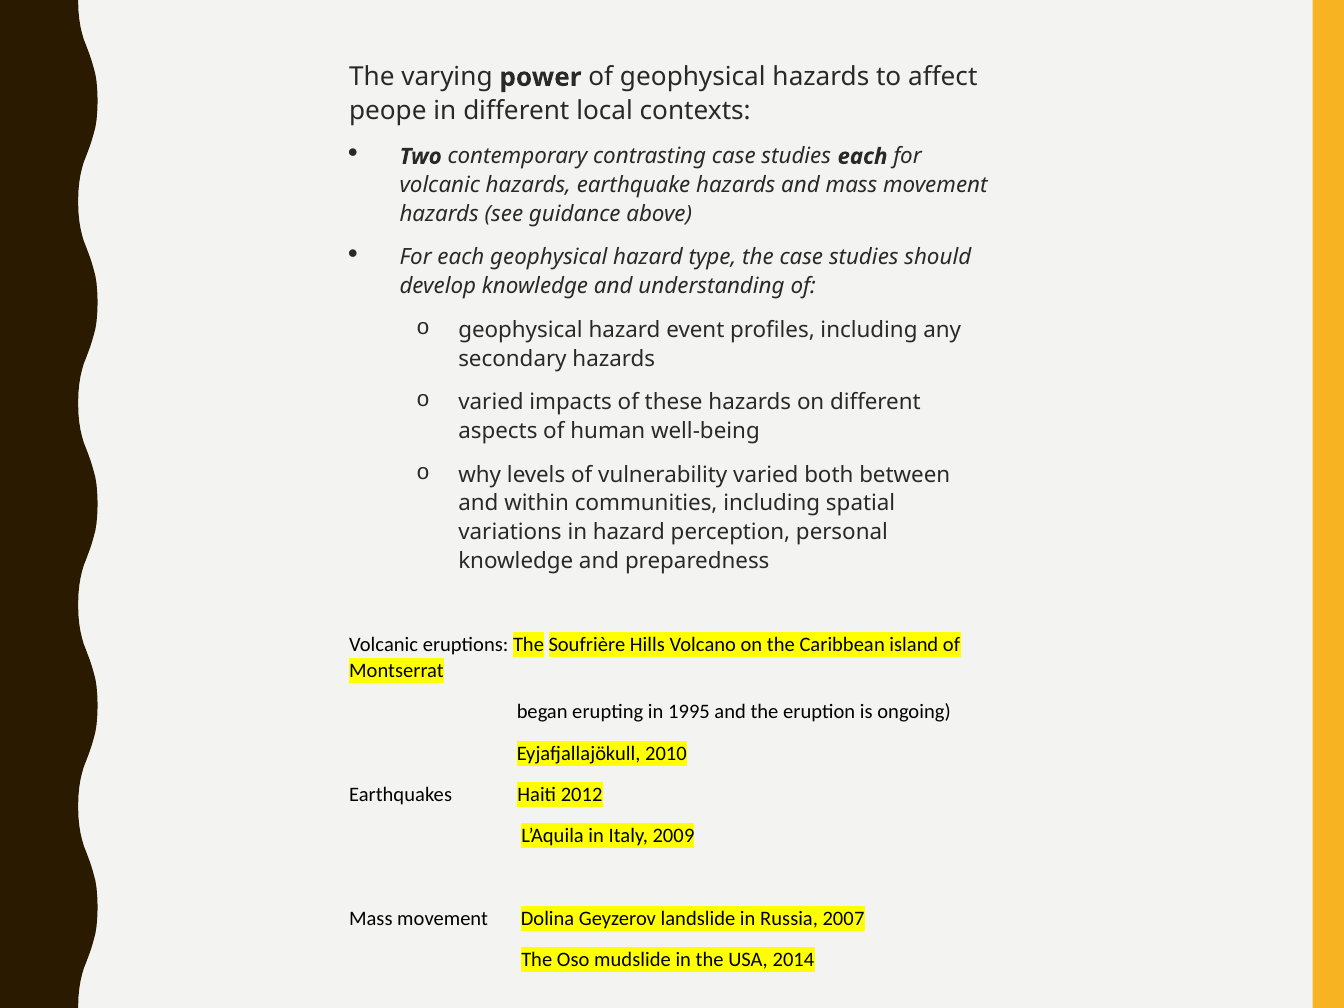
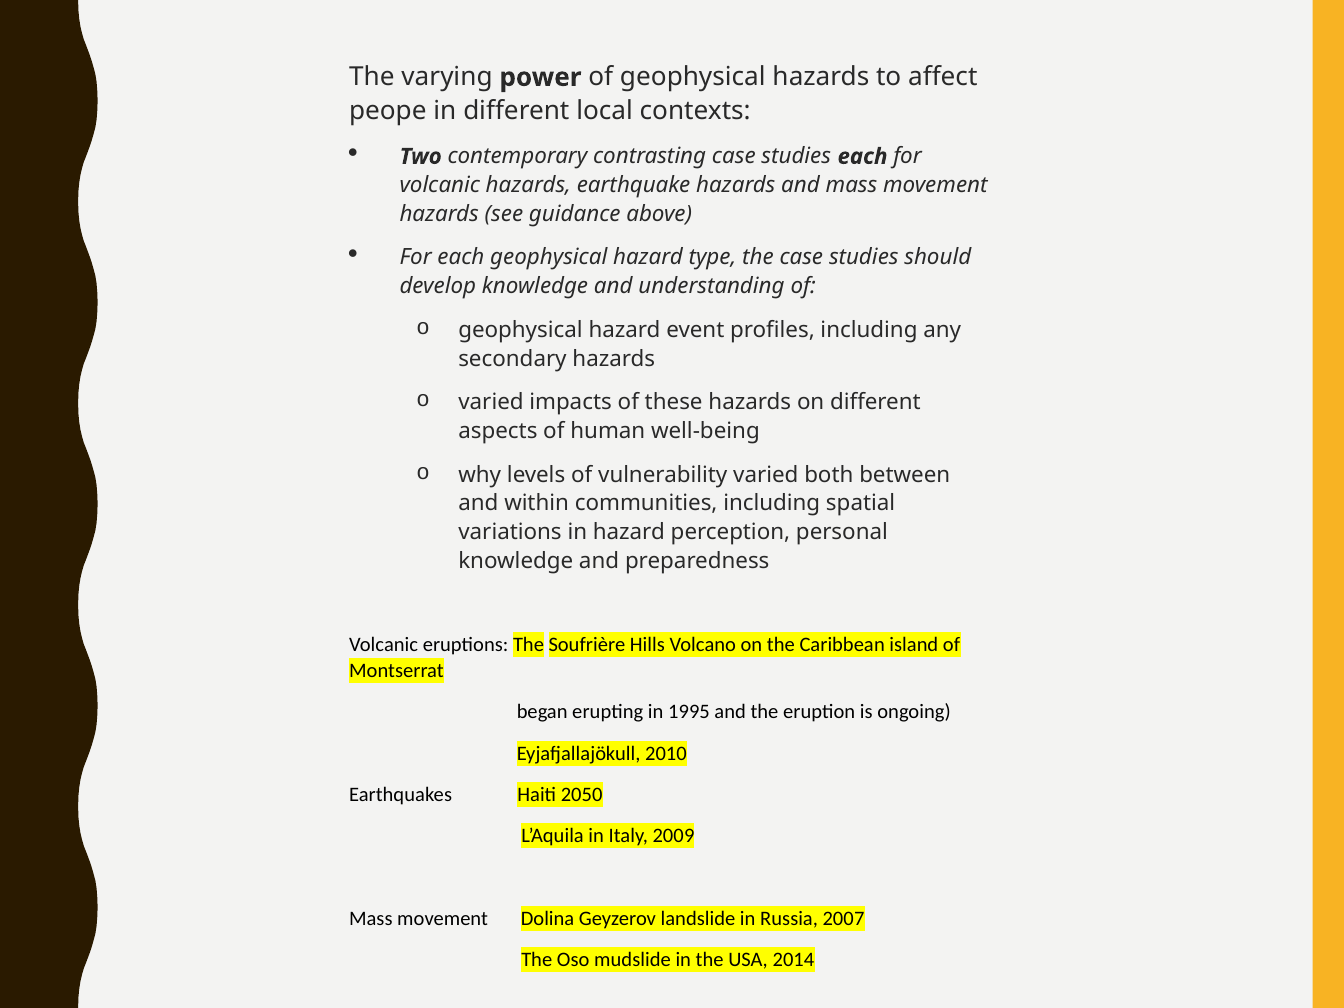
2012: 2012 -> 2050 (582, 795)
